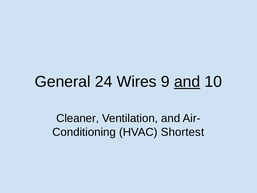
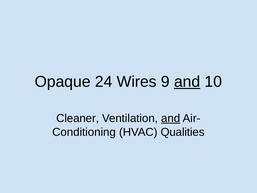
General: General -> Opaque (63, 82)
and underline: none -> present (171, 118)
Shortest: Shortest -> Qualities (183, 132)
